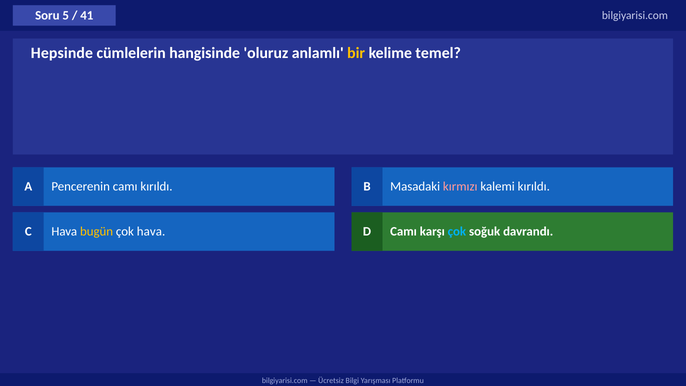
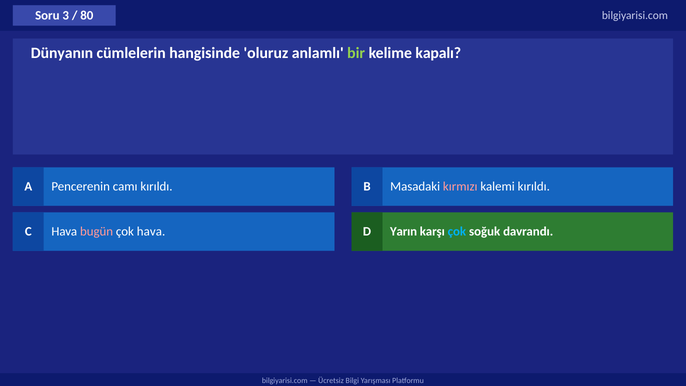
5: 5 -> 3 (66, 16)
41: 41 -> 80 (87, 16)
Hepsinde: Hepsinde -> Dünyanın (62, 53)
bir colour: yellow -> light green (356, 53)
temel: temel -> kapalı (438, 53)
bugün colour: yellow -> pink (97, 232)
D Camı: Camı -> Yarın (404, 232)
